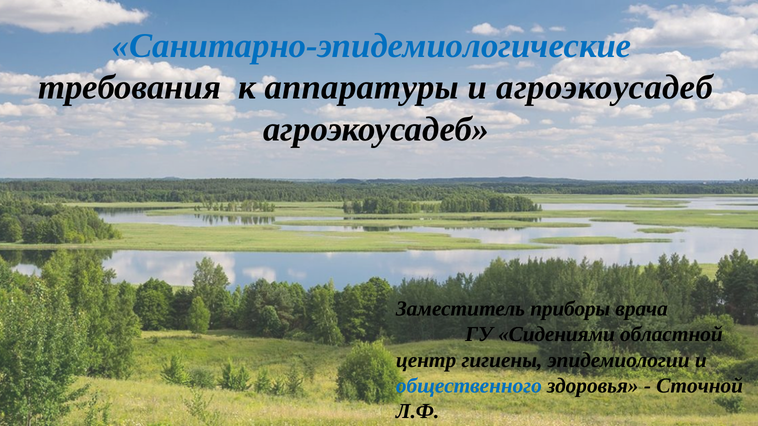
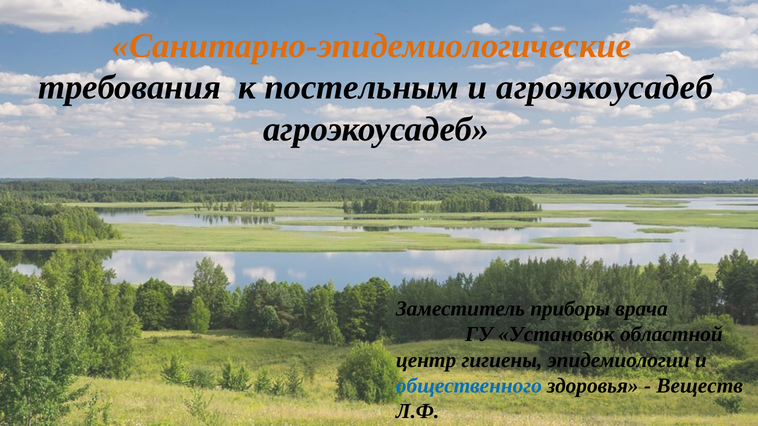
Санитарно-эпидемиологические colour: blue -> orange (372, 46)
аппаратуры: аппаратуры -> постельным (362, 87)
Сидениями: Сидениями -> Установок (556, 335)
Сточной: Сточной -> Веществ (700, 386)
